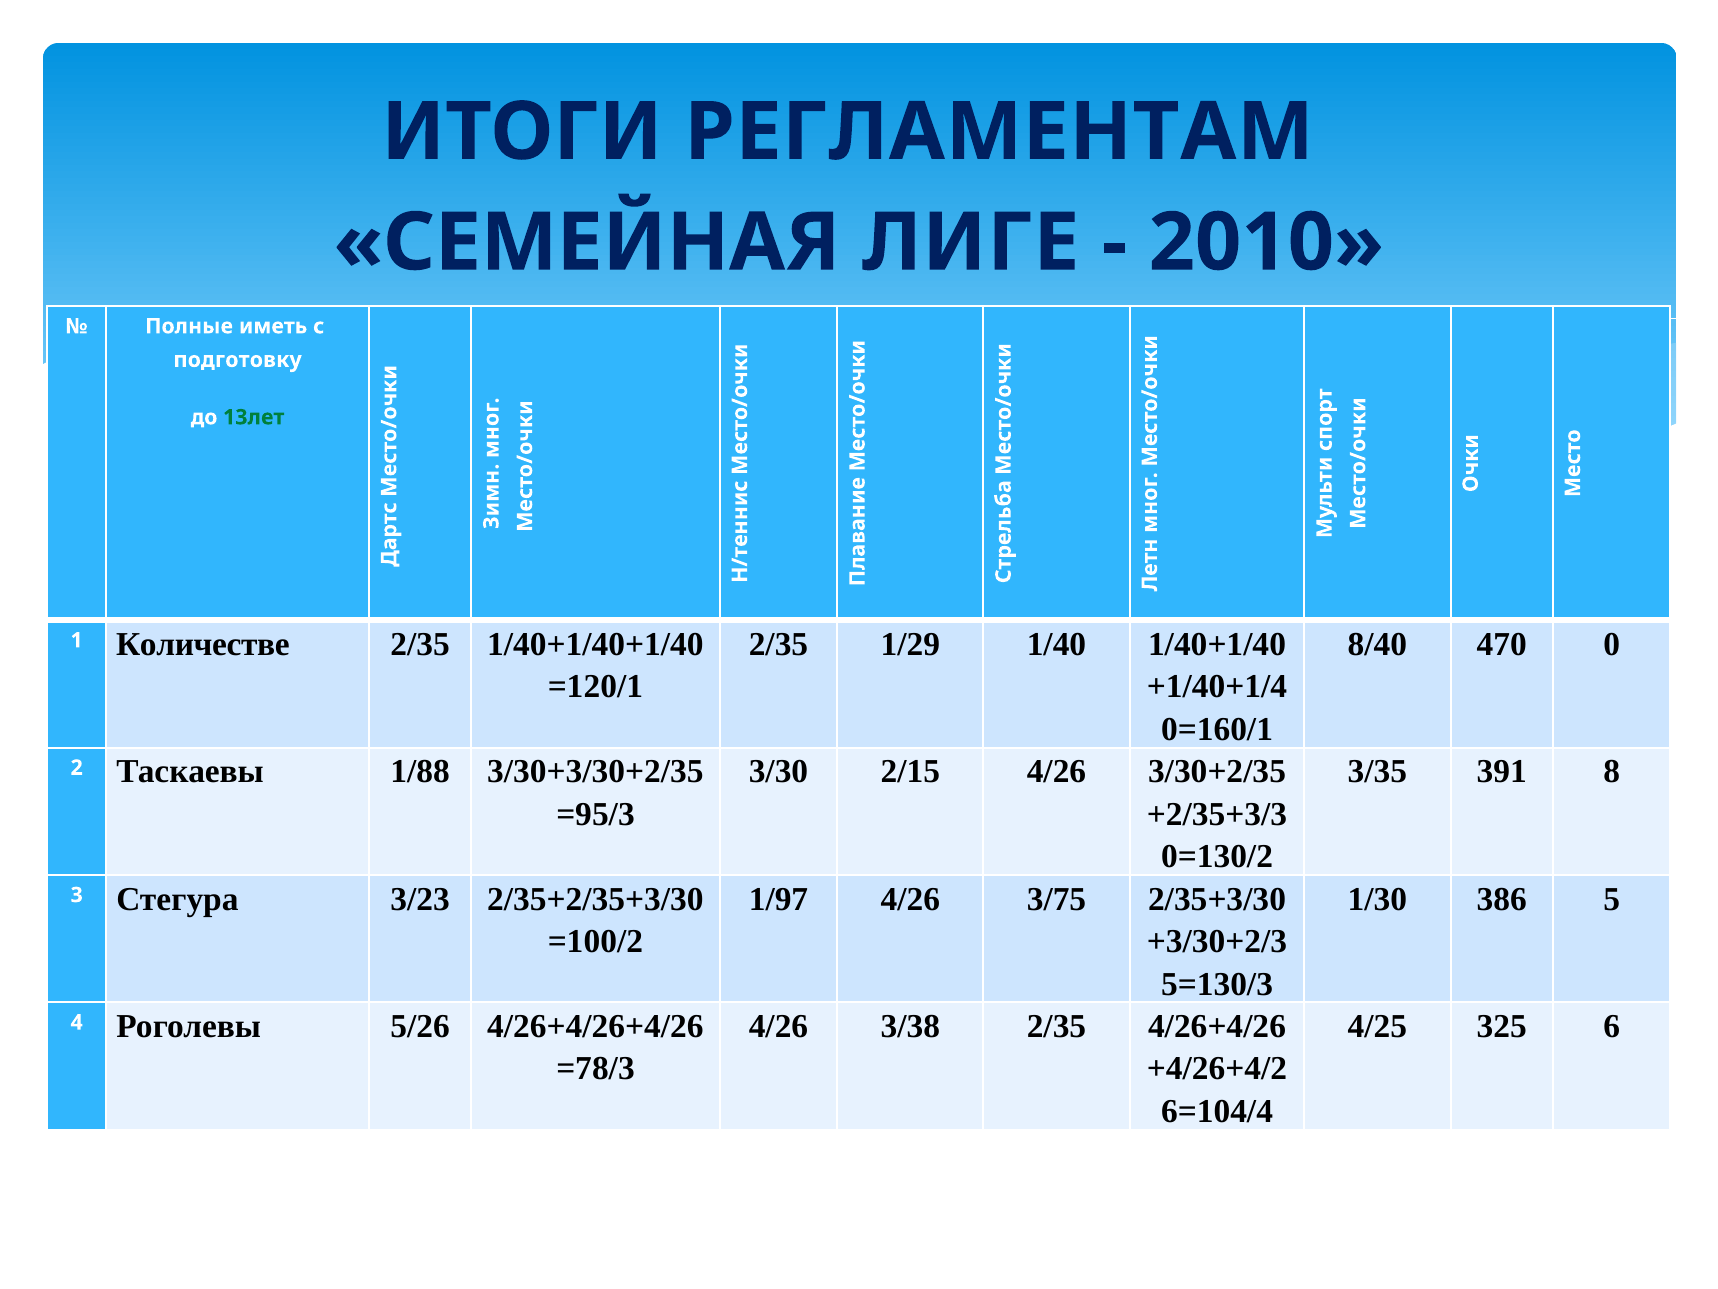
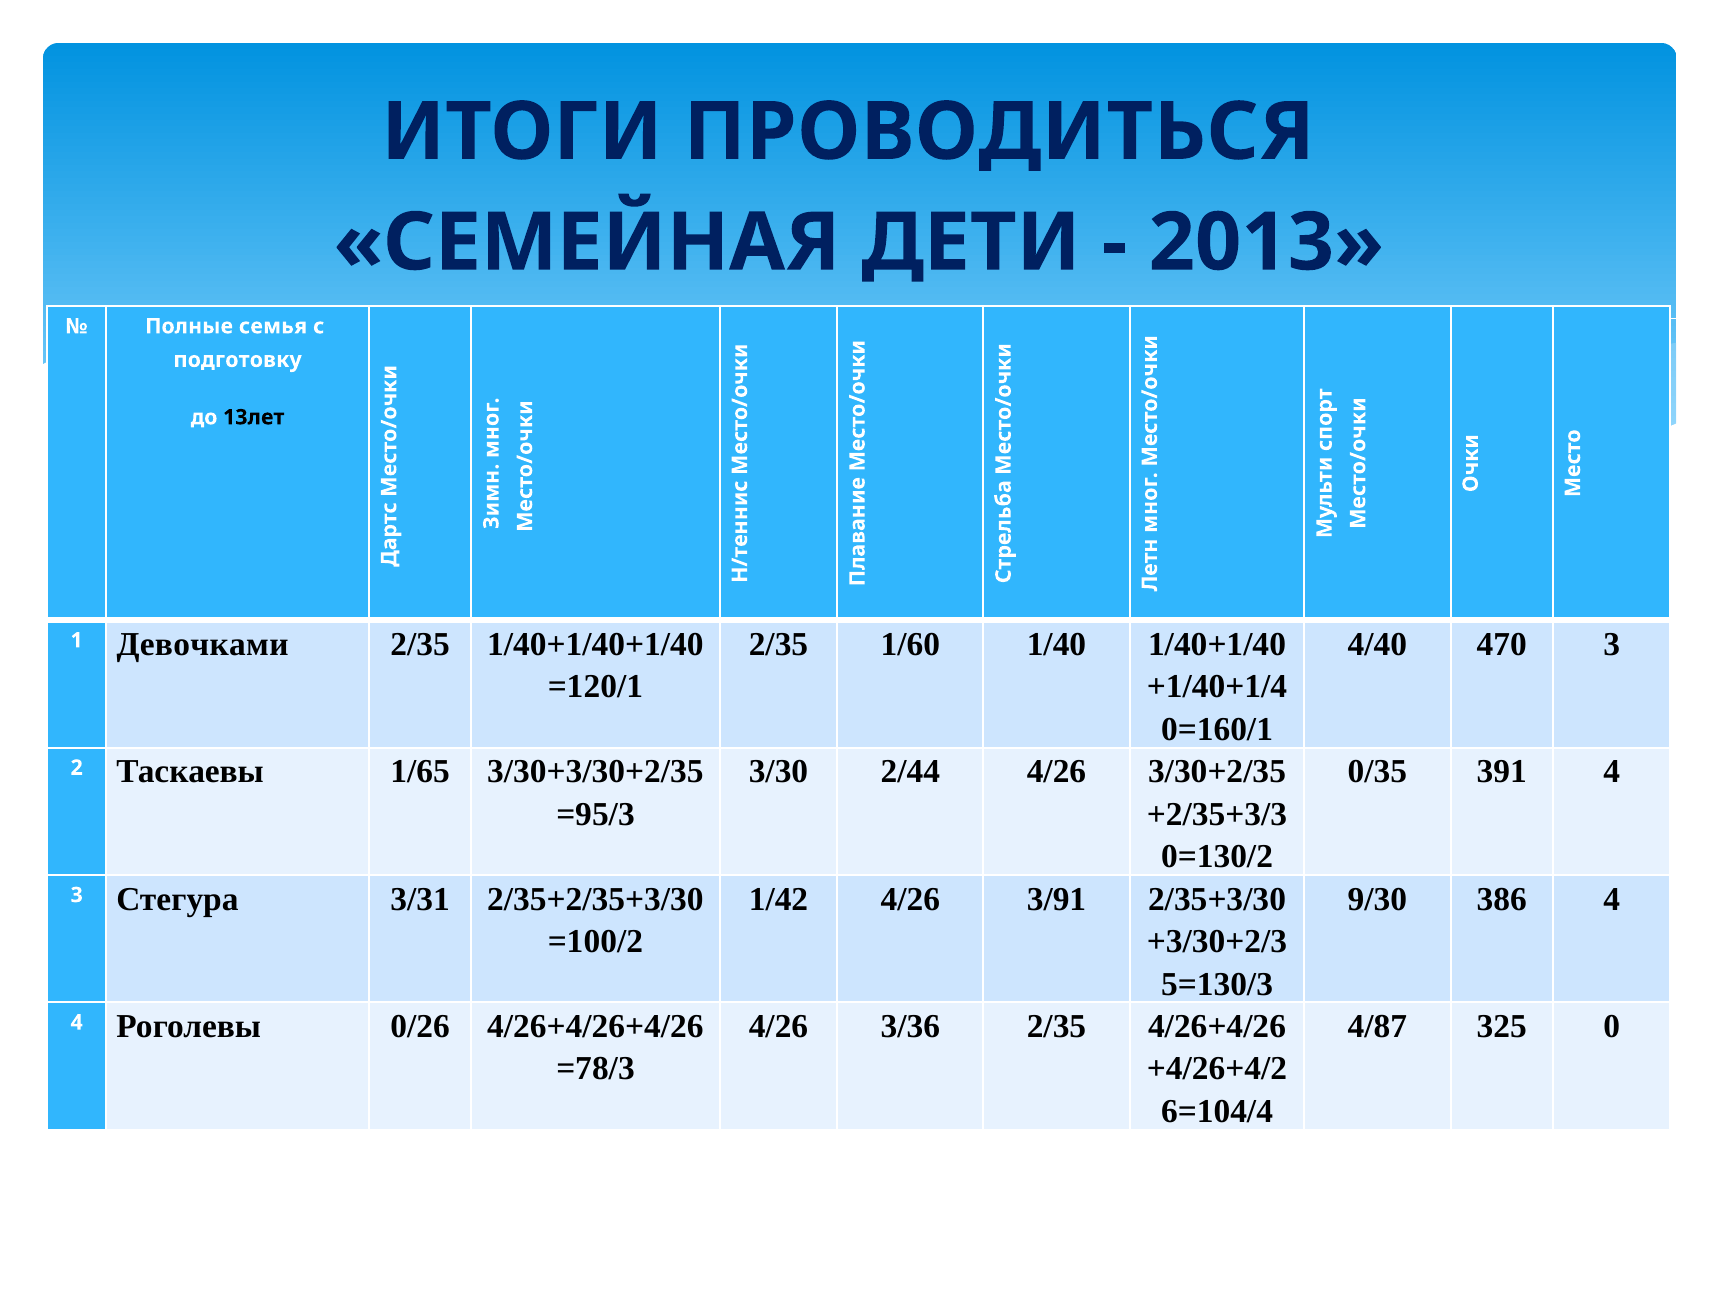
РЕГЛАМЕНТАМ: РЕГЛАМЕНТАМ -> ПРОВОДИТЬСЯ (999, 132)
ЛИГЕ: ЛИГЕ -> ДЕТИ (971, 243)
2010: 2010 -> 2013 (1266, 243)
иметь: иметь -> семья (273, 326)
13лет colour: green -> black (254, 417)
1/29: 1/29 -> 1/60 (910, 644)
8/40: 8/40 -> 4/40 (1377, 644)
470 0: 0 -> 3 (1612, 644)
Количестве: Количестве -> Девочками (203, 644)
2/15: 2/15 -> 2/44 (910, 771)
3/35: 3/35 -> 0/35 (1377, 771)
391 8: 8 -> 4 (1612, 771)
1/88: 1/88 -> 1/65 (420, 771)
1/97: 1/97 -> 1/42 (778, 899)
3/75: 3/75 -> 3/91 (1056, 899)
1/30: 1/30 -> 9/30 (1377, 899)
386 5: 5 -> 4 (1612, 899)
3/23: 3/23 -> 3/31 (420, 899)
3/38: 3/38 -> 3/36 (910, 1026)
4/25: 4/25 -> 4/87 (1377, 1026)
6: 6 -> 0 (1612, 1026)
5/26: 5/26 -> 0/26 (420, 1026)
